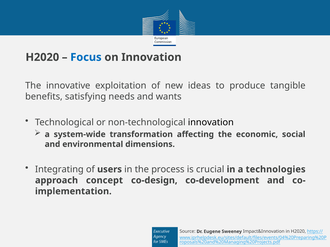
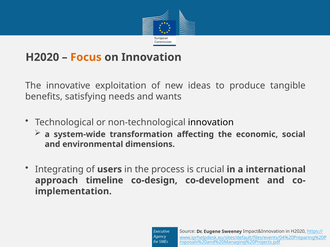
Focus colour: blue -> orange (86, 57)
technologies: technologies -> international (276, 170)
concept: concept -> timeline (105, 181)
